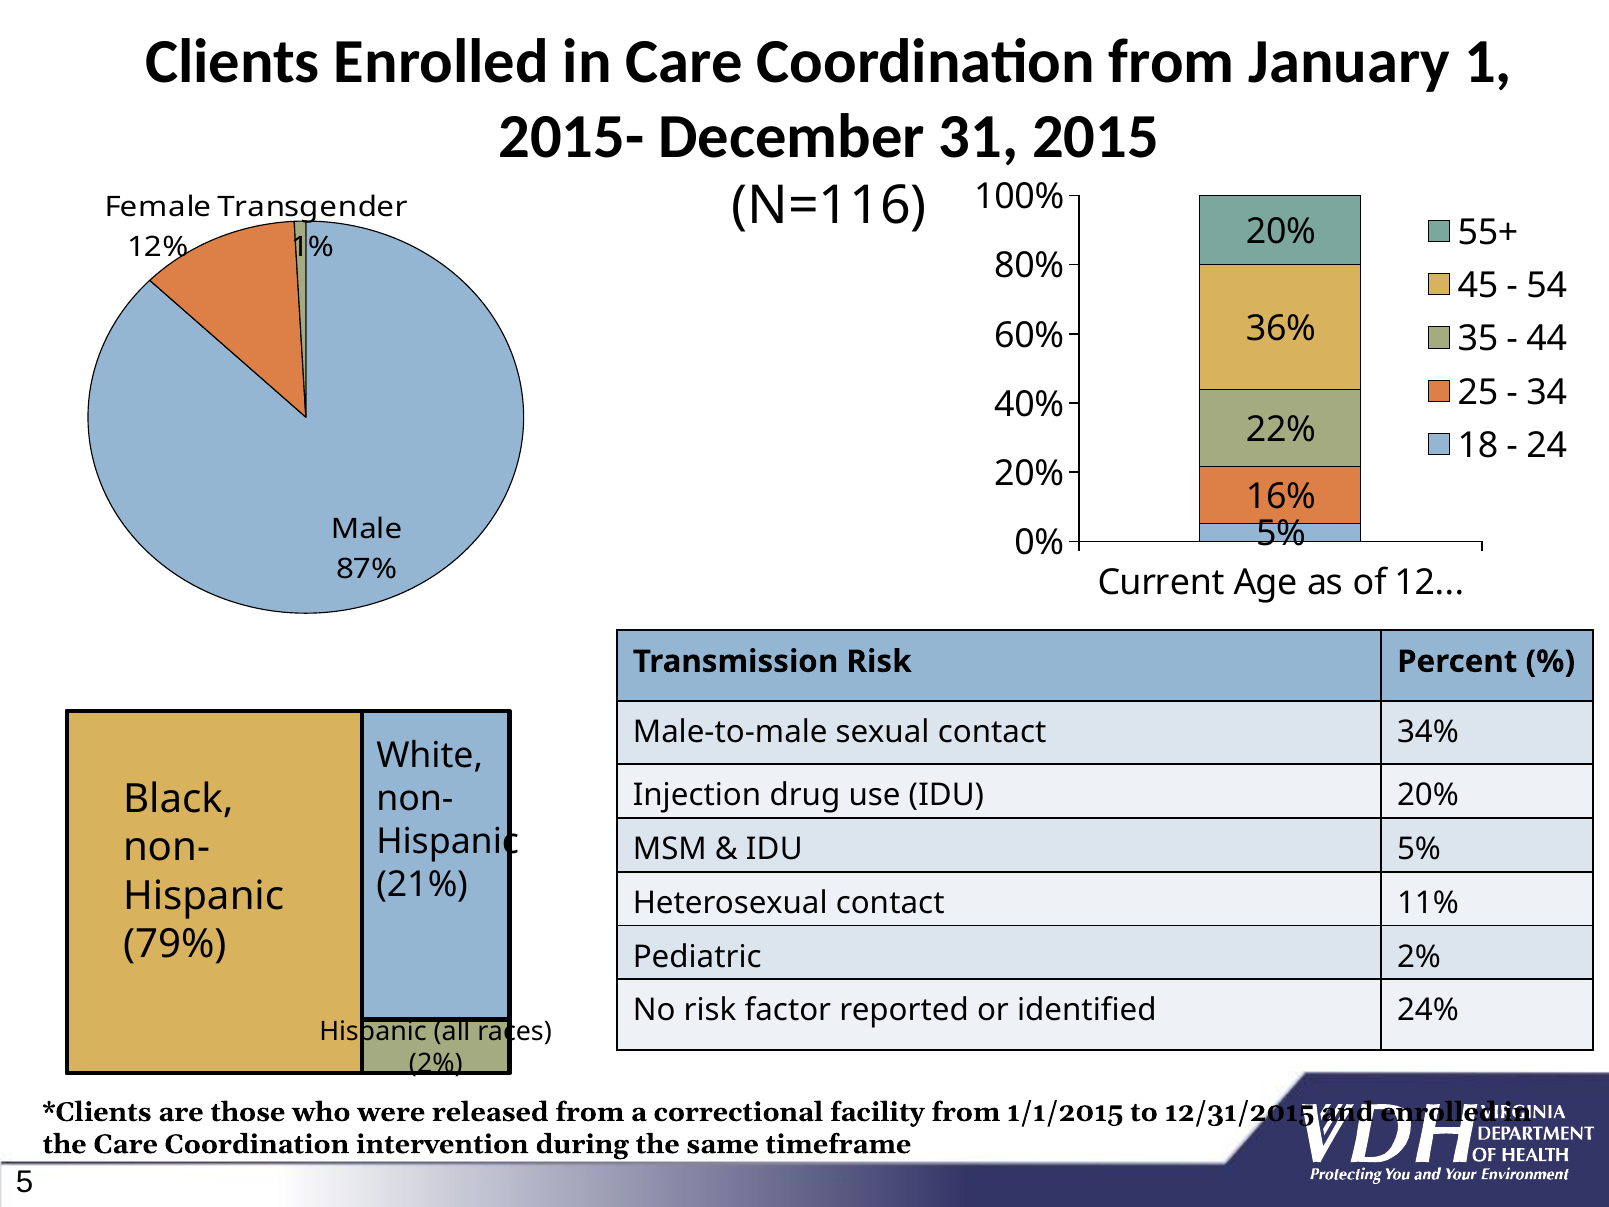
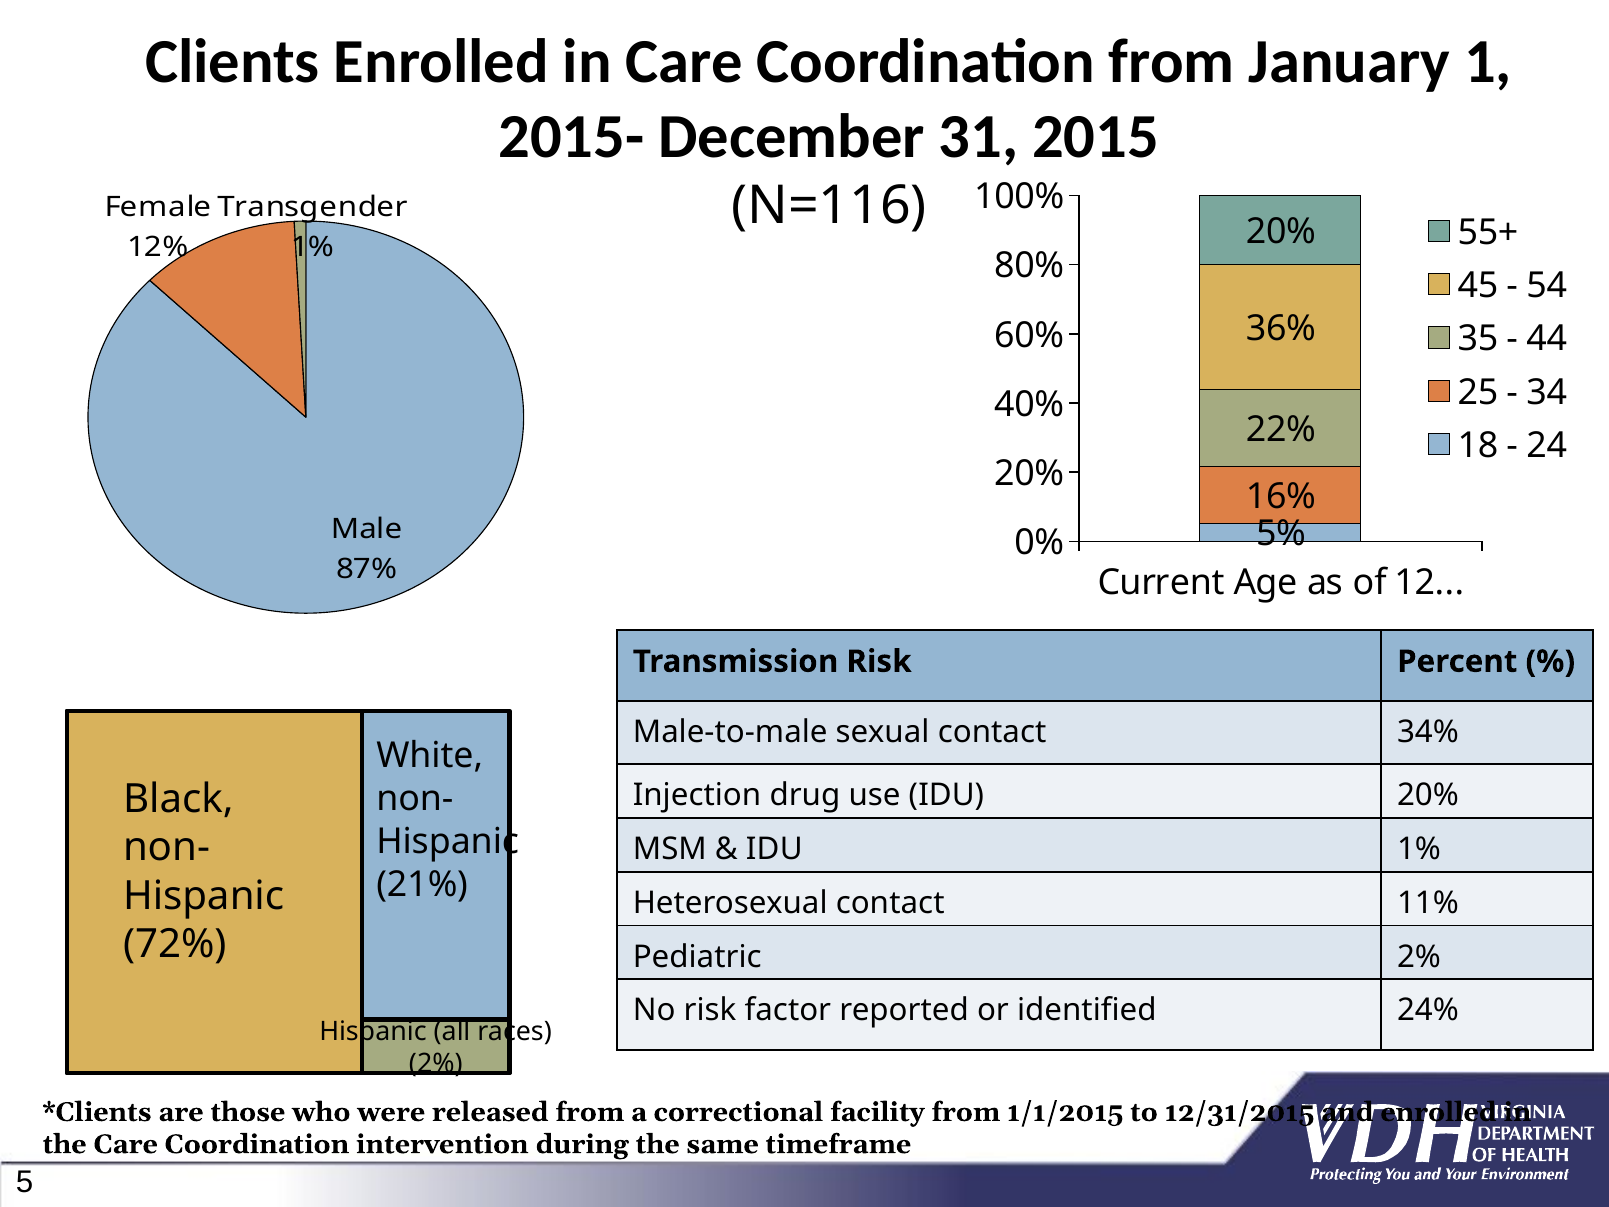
IDU 5%: 5% -> 1% (1419, 849)
79%: 79% -> 72% (175, 944)
